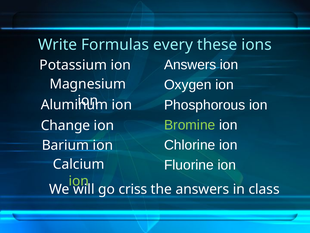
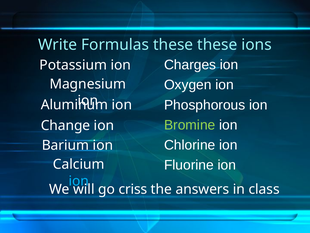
Formulas every: every -> these (173, 45)
Answers: Answers -> Charges (190, 65)
ion colour: light green -> light blue (79, 181)
